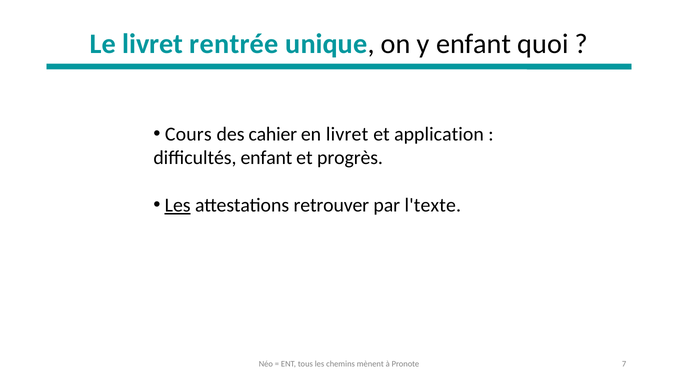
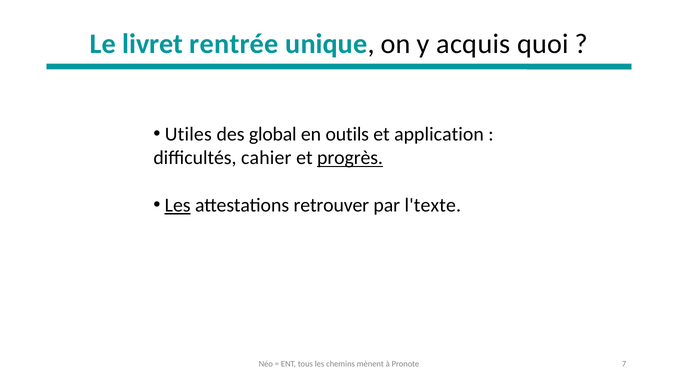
y enfant: enfant -> acquis (473, 44)
Cours: Cours -> Utiles (188, 134)
cahier: cahier -> global (273, 134)
en livret: livret -> outils (347, 134)
difficultés enfant: enfant -> cahier (266, 158)
progrès underline: none -> present (350, 158)
